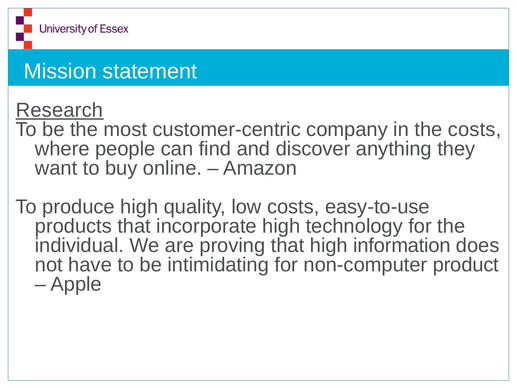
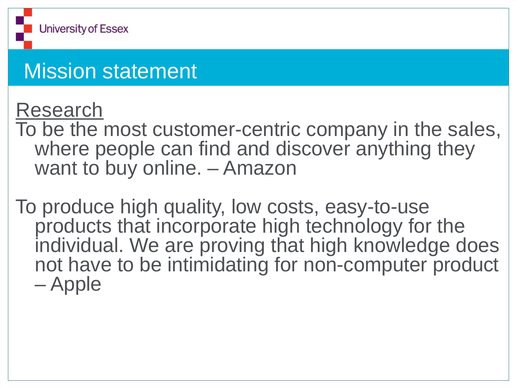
the costs: costs -> sales (475, 129)
information: information -> knowledge (402, 245)
